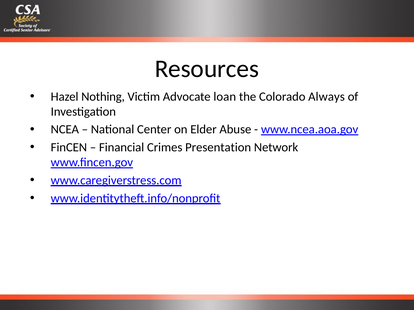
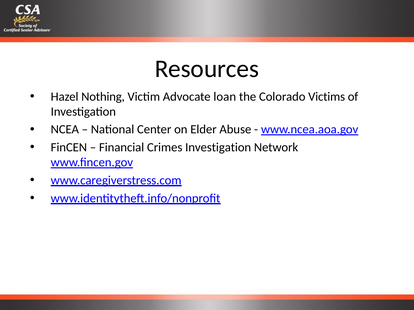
Always: Always -> Victims (327, 97)
Crimes Presentation: Presentation -> Investigation (218, 148)
